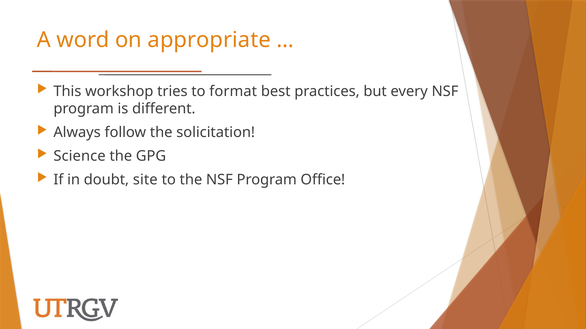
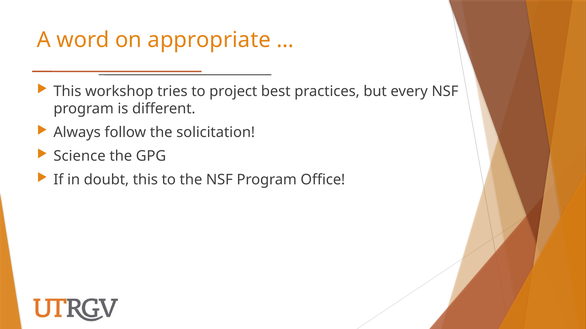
format: format -> project (233, 91)
doubt site: site -> this (145, 180)
